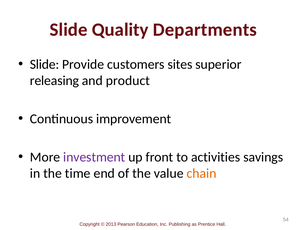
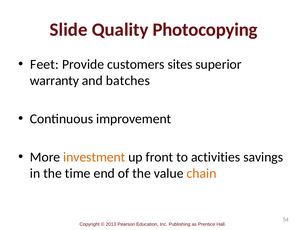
Departments: Departments -> Photocopying (205, 30)
Slide: Slide -> Feet (44, 64)
releasing: releasing -> warranty (54, 81)
product: product -> batches (128, 81)
investment colour: purple -> orange (94, 157)
